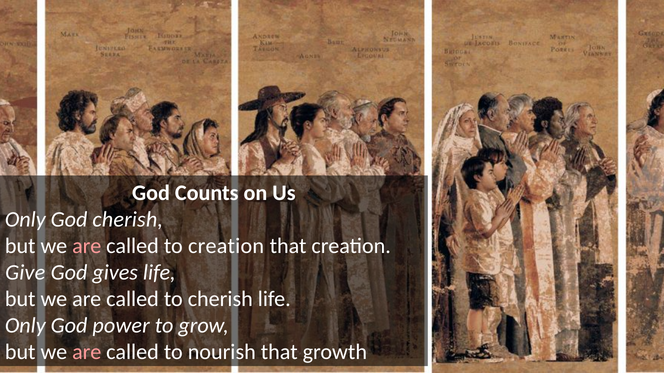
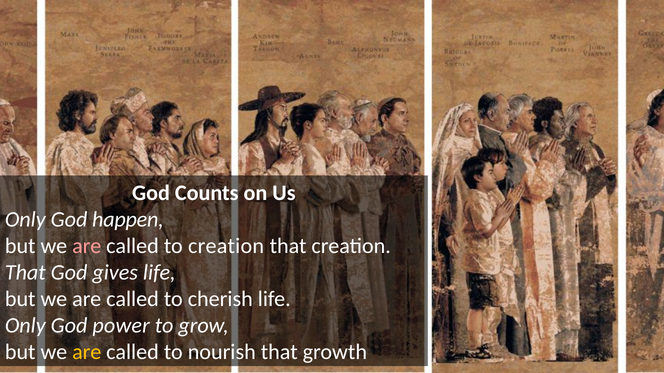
God cherish: cherish -> happen (128, 220)
Give: Give -> That (25, 273)
are colour: pink -> yellow (87, 352)
